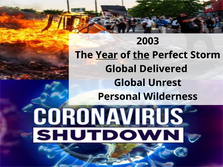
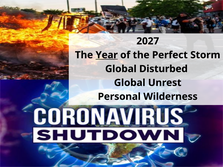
2003: 2003 -> 2027 (148, 41)
the underline: present -> none (141, 55)
Delivered: Delivered -> Disturbed (163, 69)
